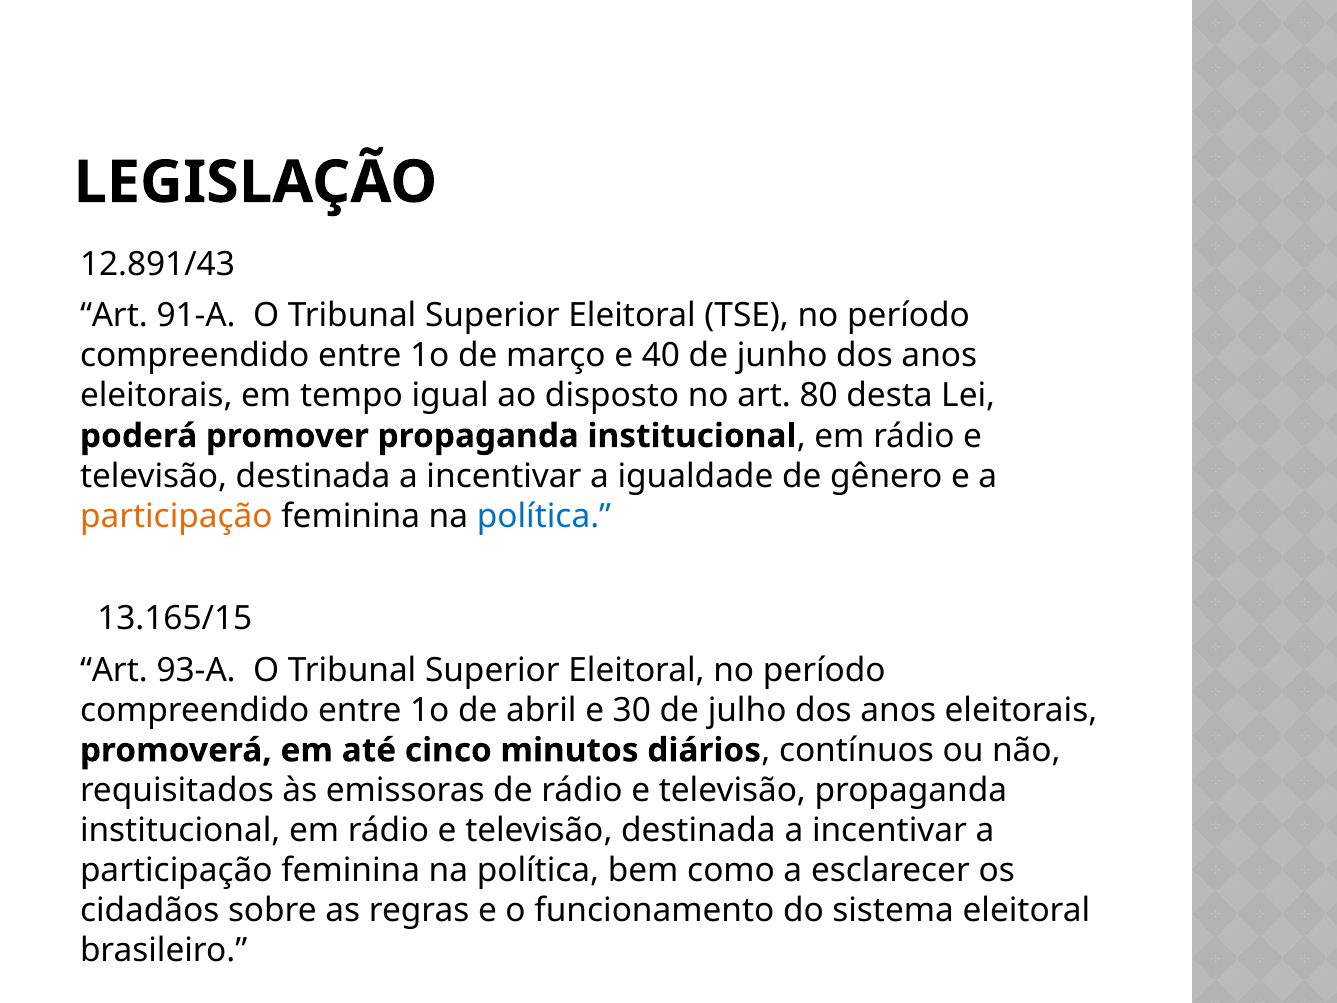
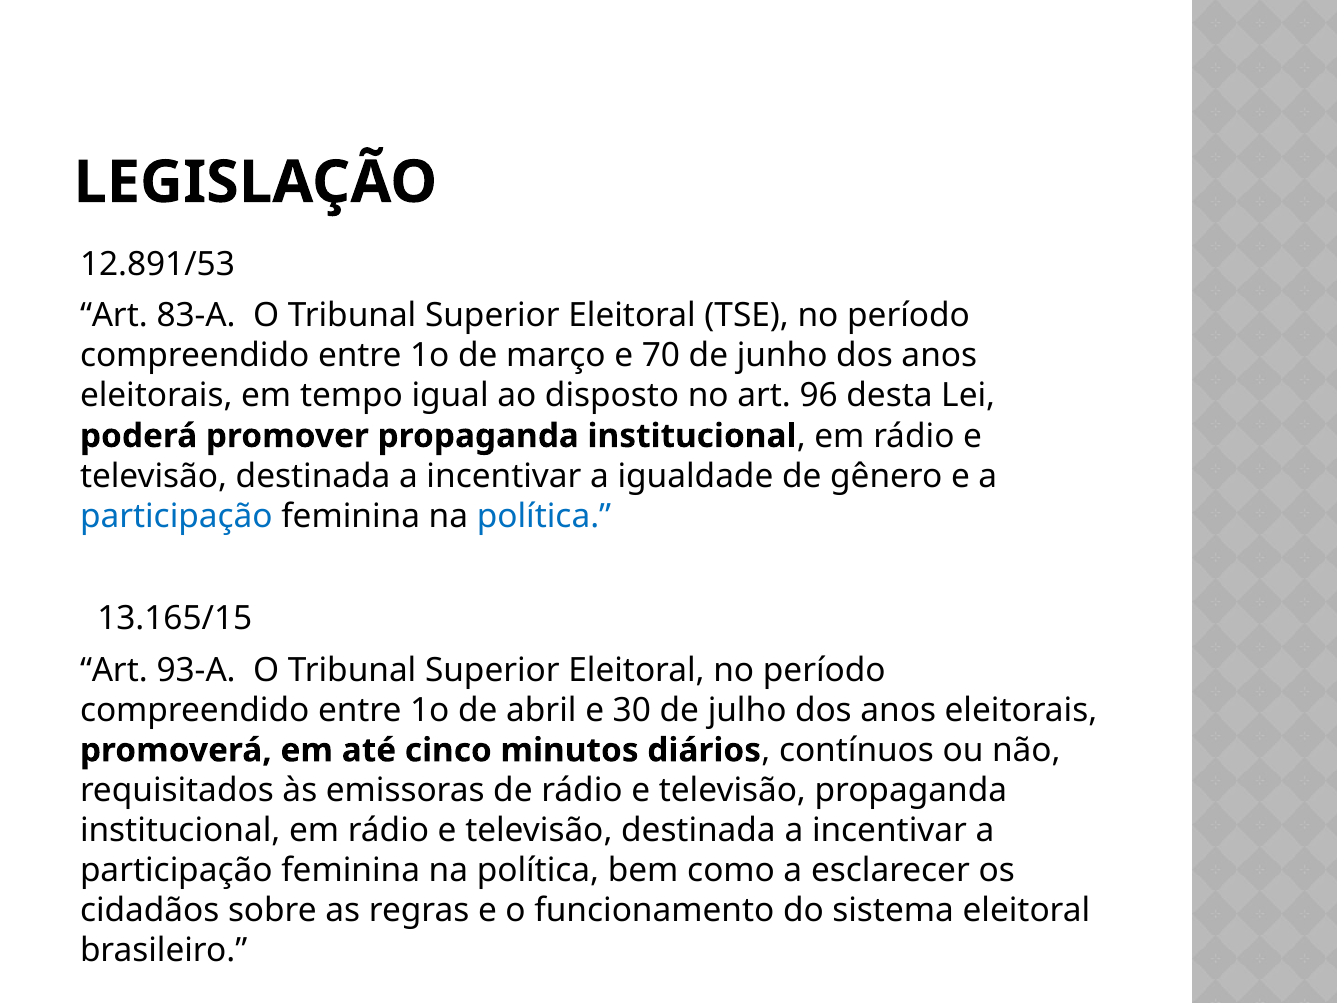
12.891/43: 12.891/43 -> 12.891/53 (157, 264)
91-A: 91-A -> 83-A (196, 316)
40: 40 -> 70 (661, 356)
80: 80 -> 96 (819, 396)
participação colour: orange -> blue (176, 516)
